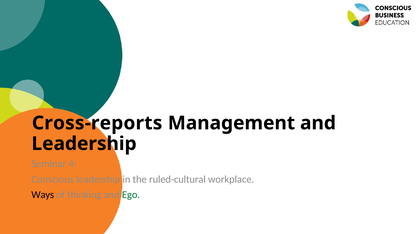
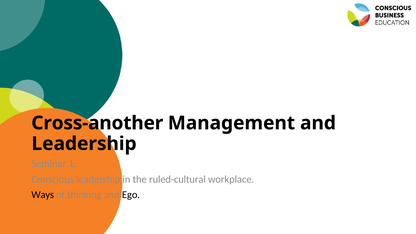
Cross-reports: Cross-reports -> Cross-another (97, 123)
4: 4 -> 1 (73, 164)
Ego colour: green -> black (131, 195)
